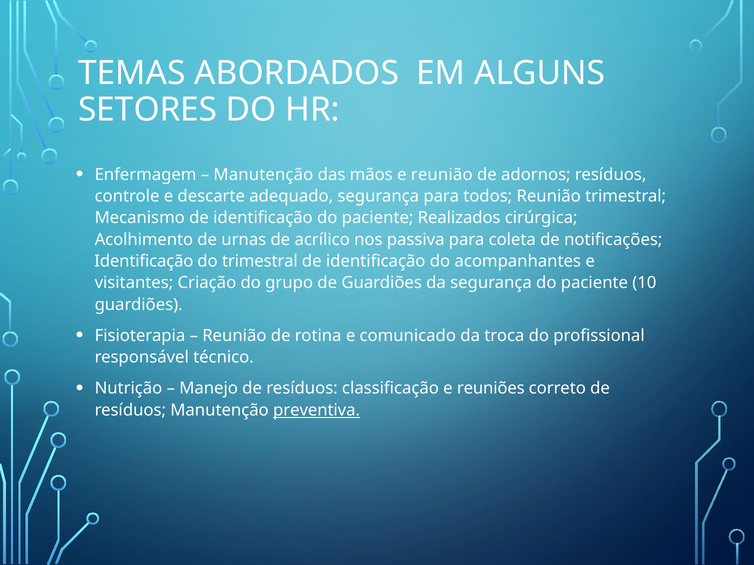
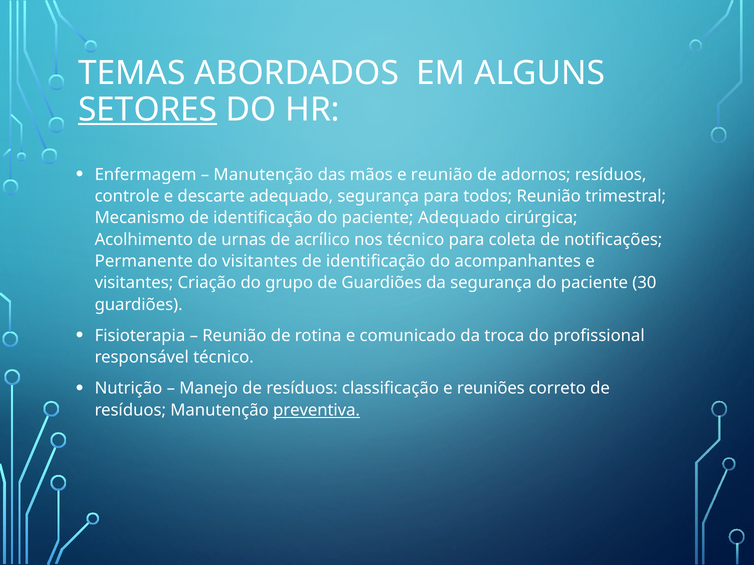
SETORES underline: none -> present (148, 110)
paciente Realizados: Realizados -> Adequado (459, 218)
nos passiva: passiva -> técnico (416, 240)
Identificação: Identificação -> Permanente (144, 261)
do trimestral: trimestral -> visitantes (260, 261)
10: 10 -> 30 (644, 283)
